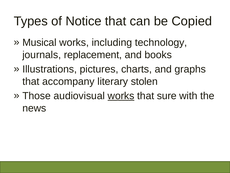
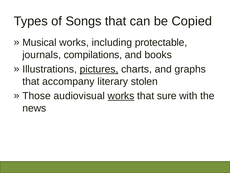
Notice: Notice -> Songs (84, 21)
technology: technology -> protectable (161, 42)
replacement: replacement -> compilations (93, 55)
pictures underline: none -> present (99, 69)
